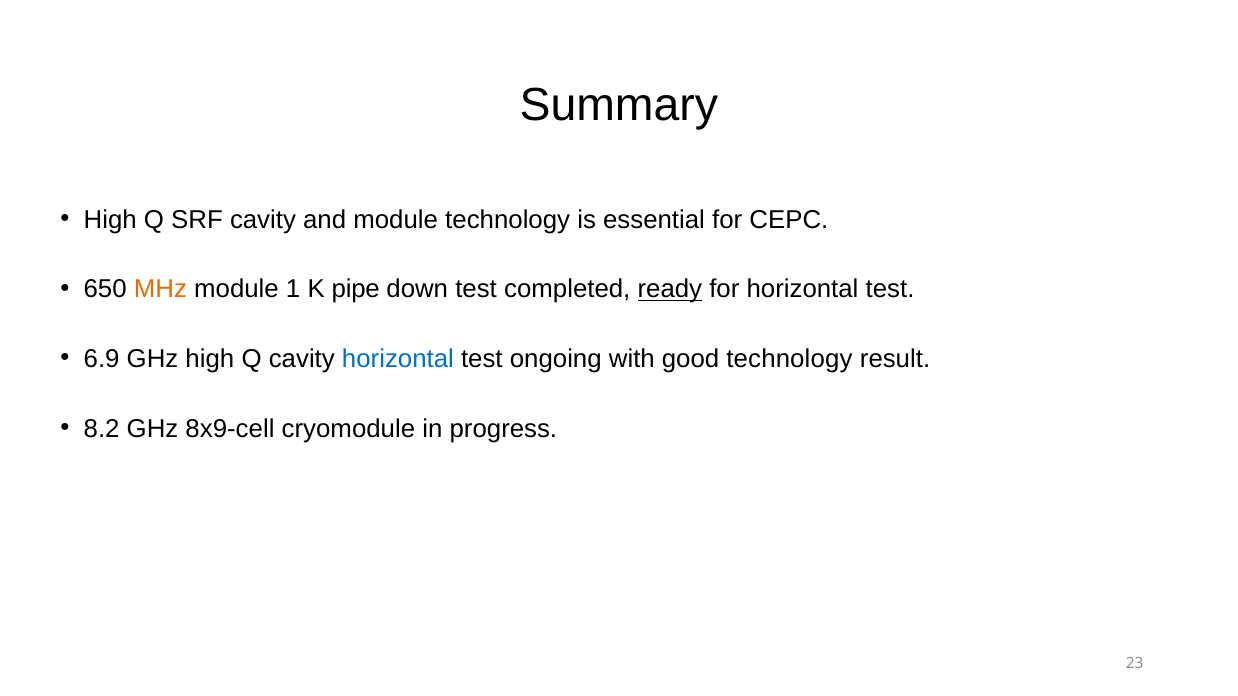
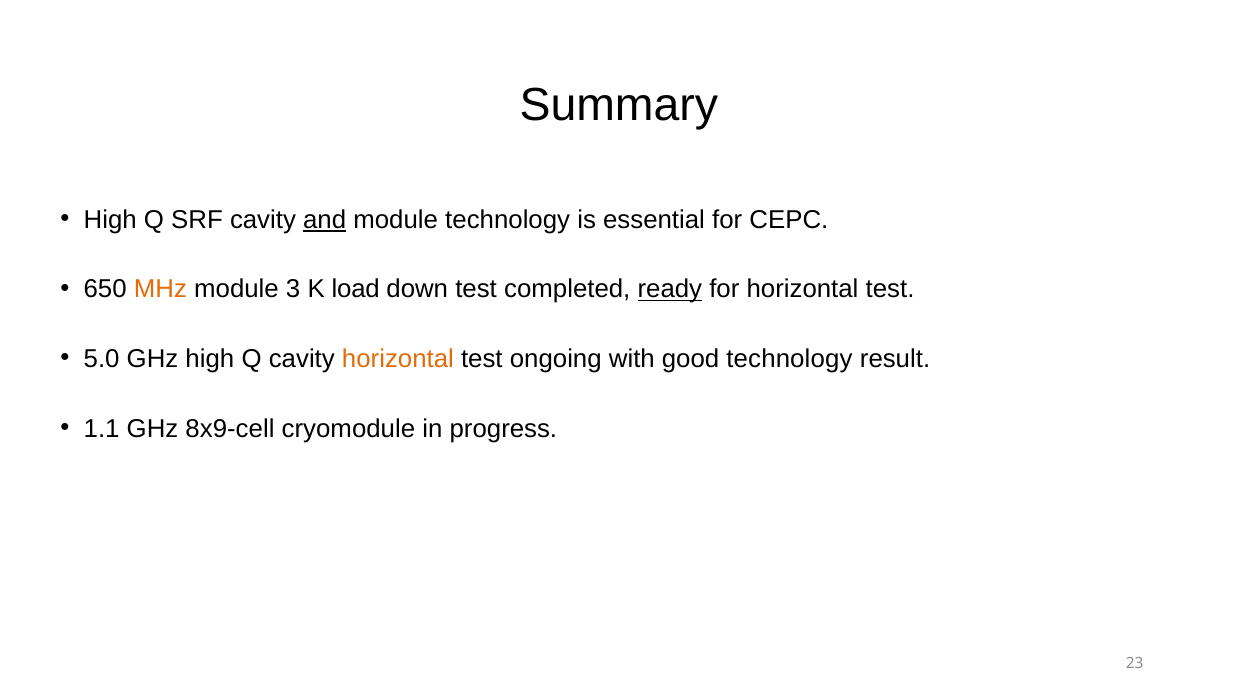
and underline: none -> present (325, 220)
1: 1 -> 3 (293, 289)
pipe: pipe -> load (356, 289)
6.9: 6.9 -> 5.0 (102, 359)
horizontal colour: blue -> orange (398, 359)
8.2: 8.2 -> 1.1 (102, 429)
